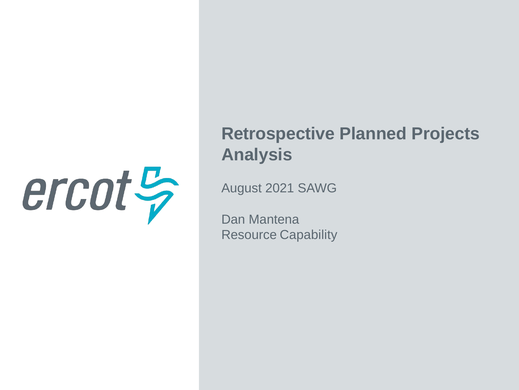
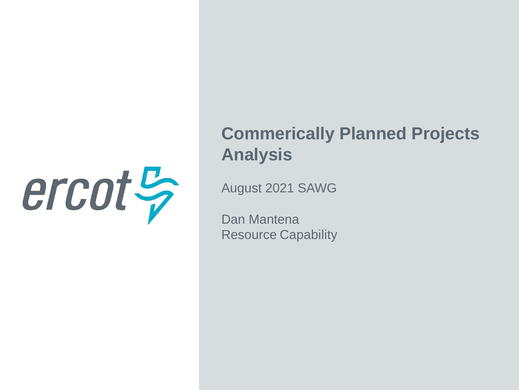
Retrospective: Retrospective -> Commerically (278, 134)
